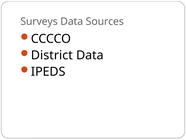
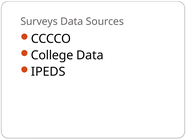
District: District -> College (52, 55)
